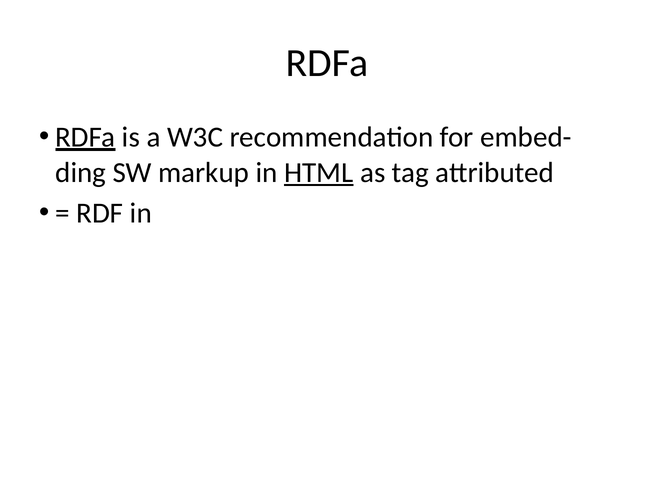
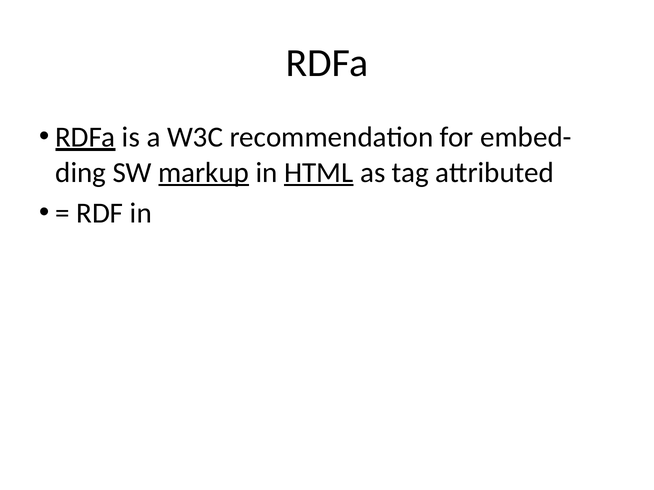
markup underline: none -> present (204, 173)
